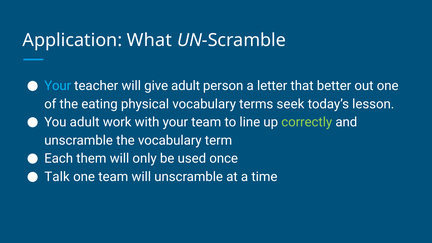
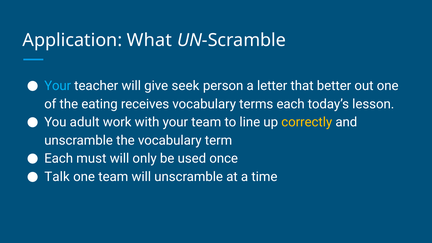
give adult: adult -> seek (185, 86)
physical: physical -> receives (145, 104)
terms seek: seek -> each (291, 104)
correctly colour: light green -> yellow (307, 122)
them: them -> must (91, 159)
